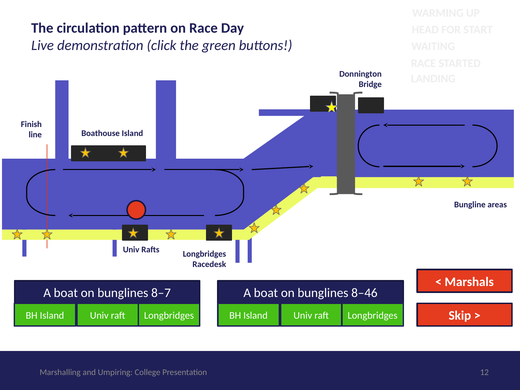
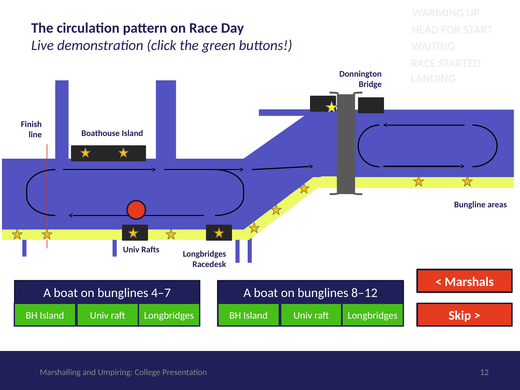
8–7: 8–7 -> 4–7 (161, 293)
8–46: 8–46 -> 8–12 (364, 293)
